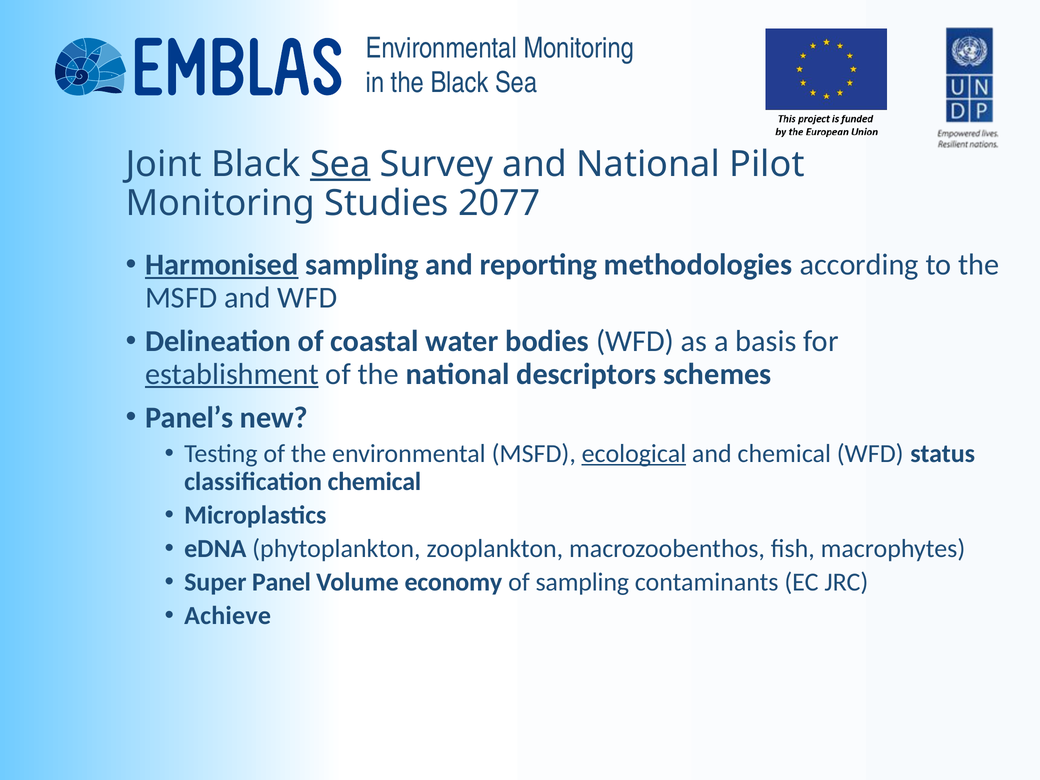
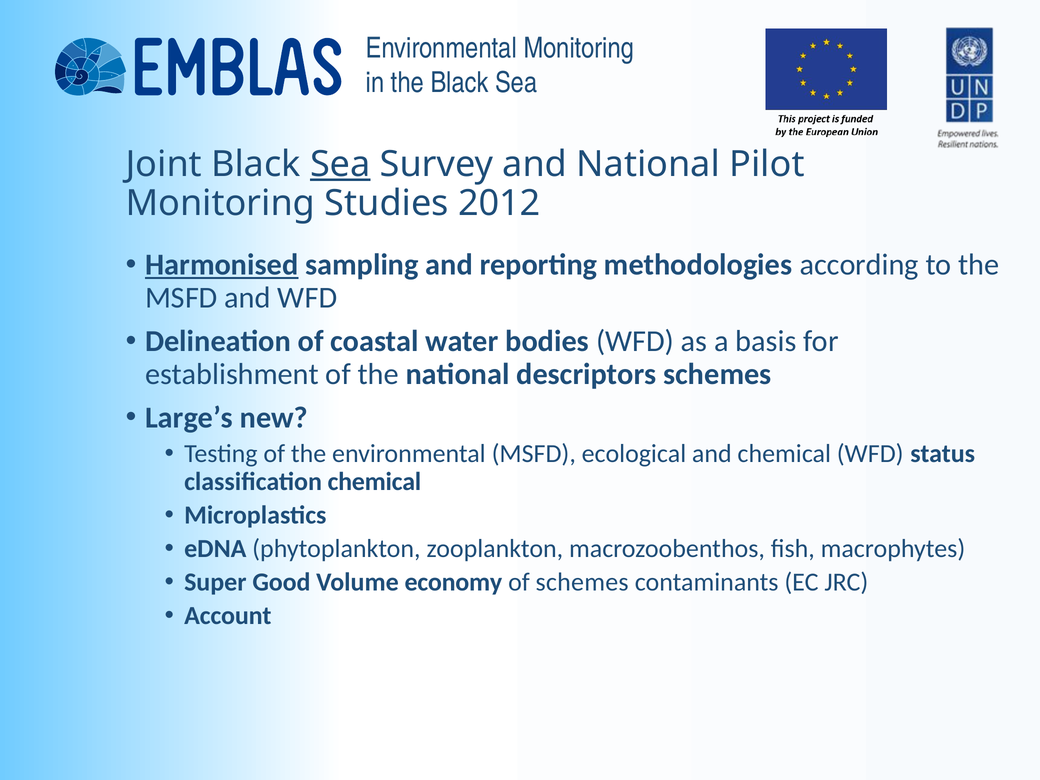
2077: 2077 -> 2012 (499, 203)
establishment underline: present -> none (232, 374)
Panel’s: Panel’s -> Large’s (189, 418)
ecological underline: present -> none (634, 453)
Panel: Panel -> Good (281, 582)
of sampling: sampling -> schemes (582, 582)
Achieve: Achieve -> Account (228, 616)
